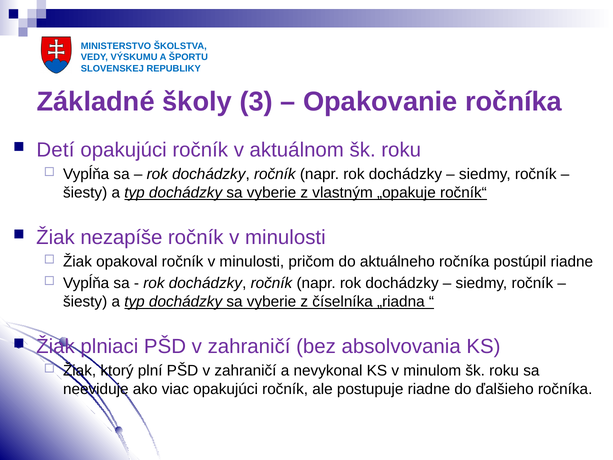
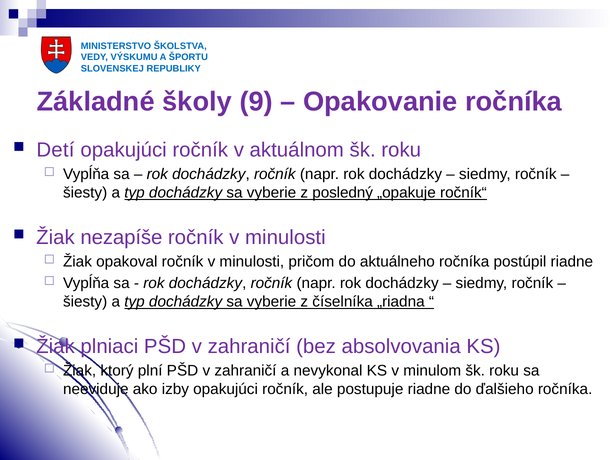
3: 3 -> 9 (256, 101)
vlastným: vlastným -> posledný (343, 193)
viac: viac -> izby (175, 389)
